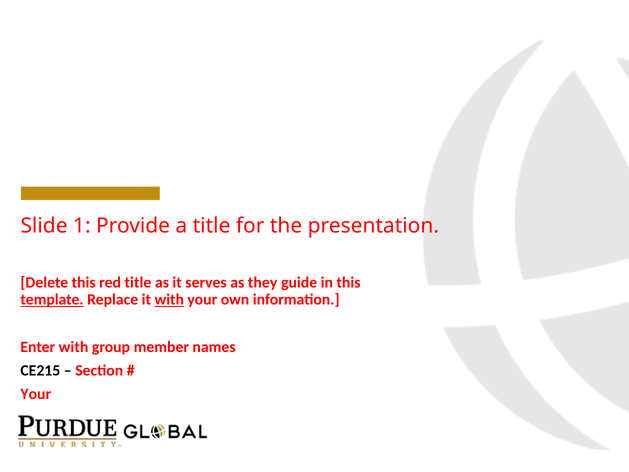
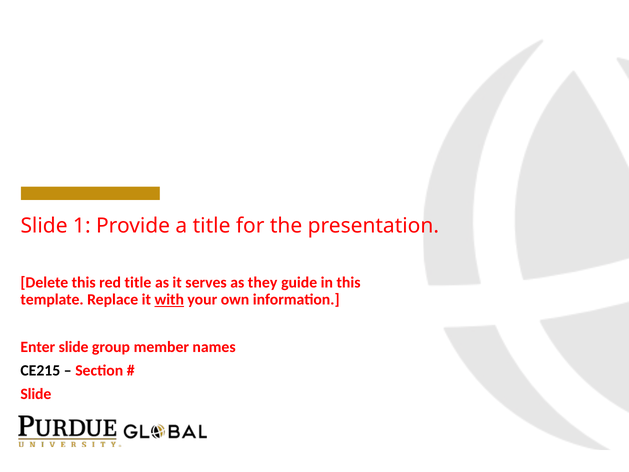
template underline: present -> none (52, 300)
Enter with: with -> slide (74, 347)
Your: Your -> Slide (36, 394)
